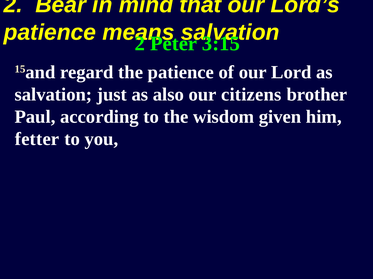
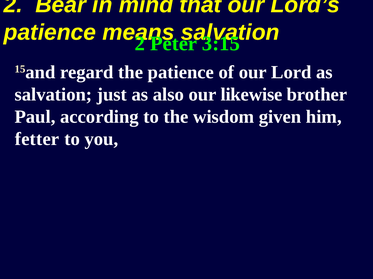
citizens: citizens -> likewise (251, 95)
